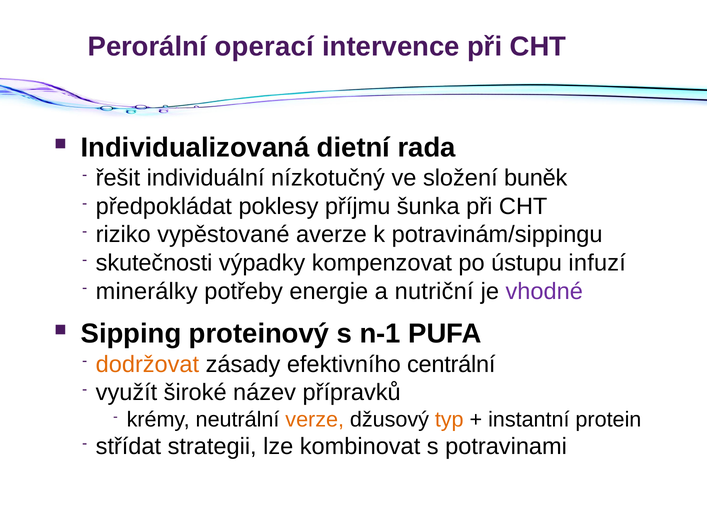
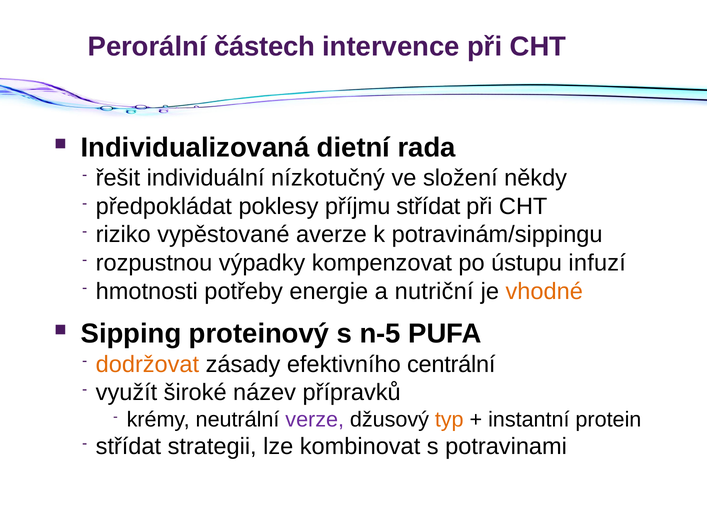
operací: operací -> částech (265, 47)
buněk: buněk -> někdy (536, 178)
příjmu šunka: šunka -> střídat (428, 207)
skutečnosti: skutečnosti -> rozpustnou (154, 263)
minerálky: minerálky -> hmotnosti (147, 291)
vhodné colour: purple -> orange (544, 291)
n-1: n-1 -> n-5 (380, 334)
verze colour: orange -> purple (315, 420)
